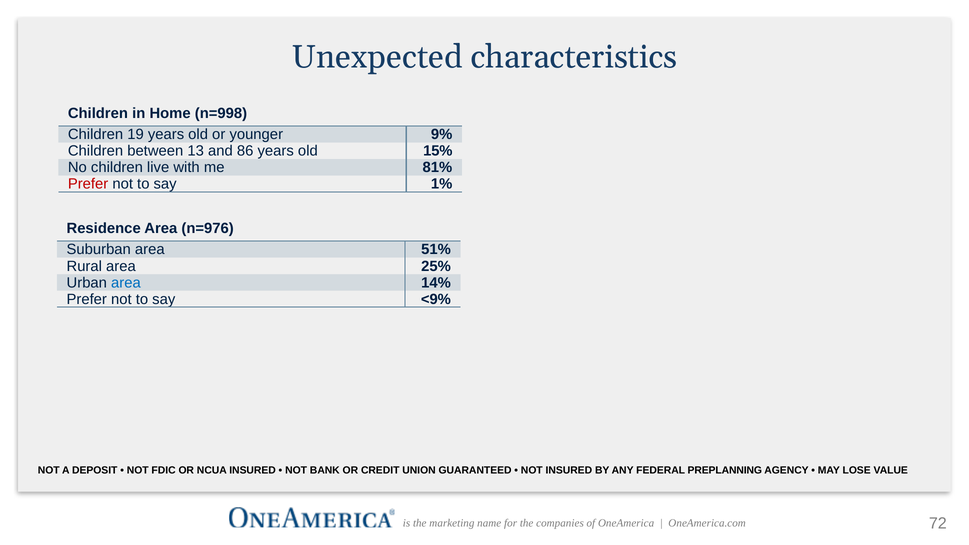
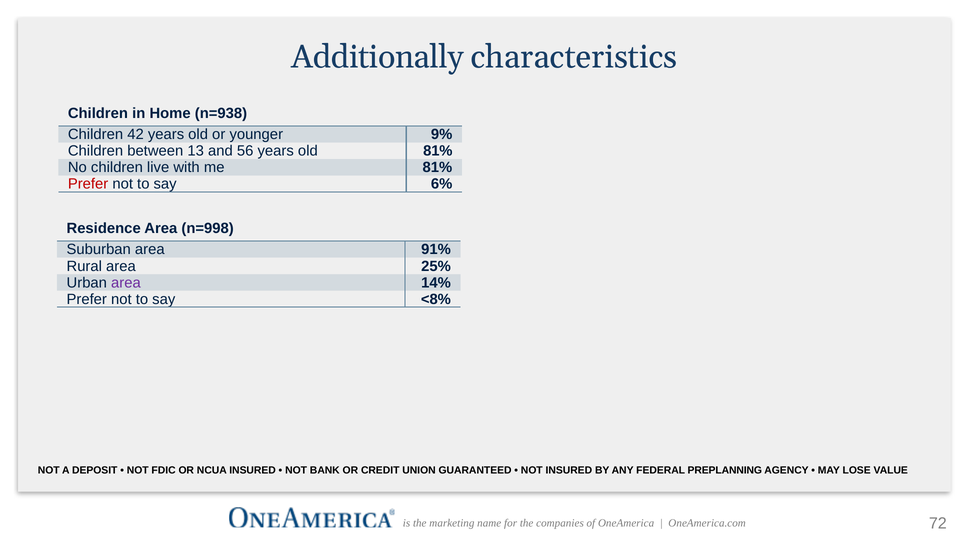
Unexpected: Unexpected -> Additionally (377, 57)
n=998: n=998 -> n=938 (221, 113)
19: 19 -> 42 (136, 135)
86: 86 -> 56 (245, 151)
old 15%: 15% -> 81% (438, 151)
1%: 1% -> 6% (442, 184)
n=976: n=976 -> n=998 (208, 228)
51%: 51% -> 91% (436, 250)
area colour: blue -> purple (126, 283)
<9%: <9% -> <8% (436, 299)
